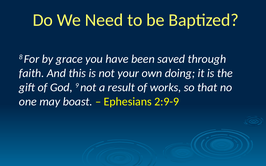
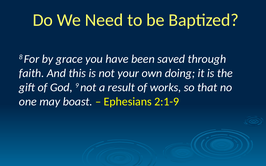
2:9-9: 2:9-9 -> 2:1-9 (167, 102)
